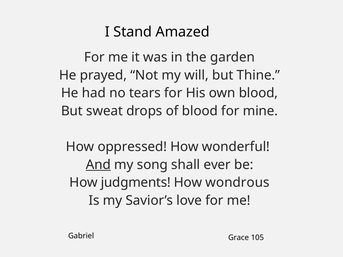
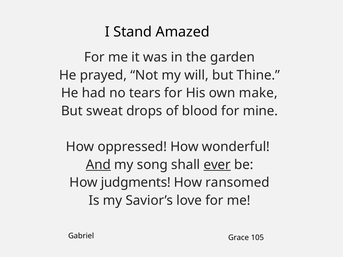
own blood: blood -> make (258, 93)
ever underline: none -> present (217, 165)
wondrous: wondrous -> ransomed (238, 183)
